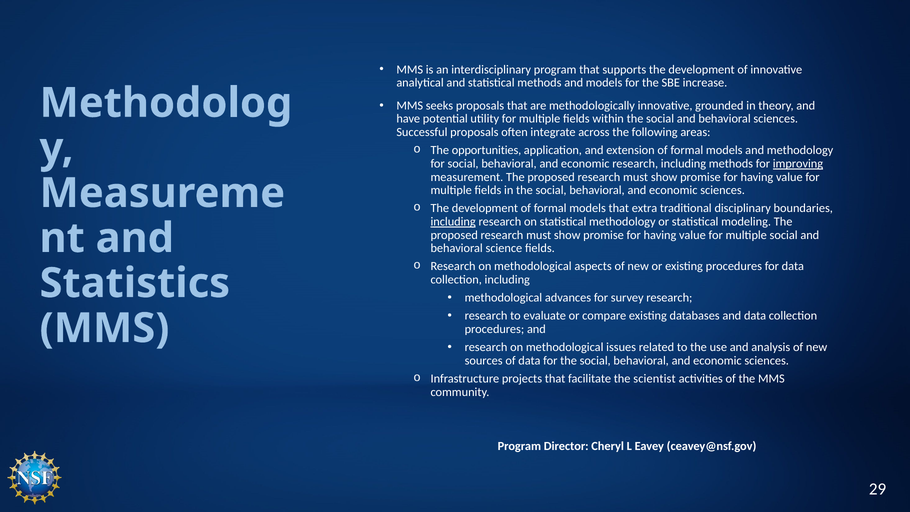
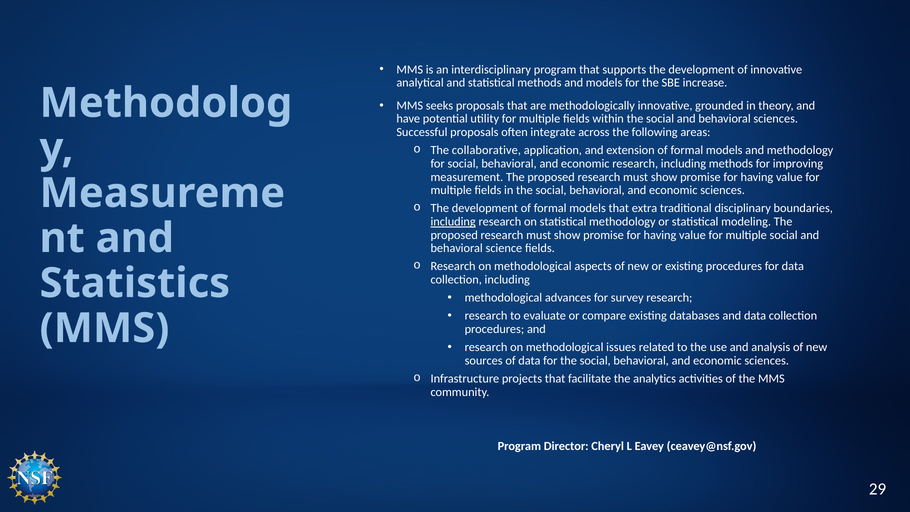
opportunities: opportunities -> collaborative (486, 150)
improving underline: present -> none (798, 164)
scientist: scientist -> analytics (655, 379)
